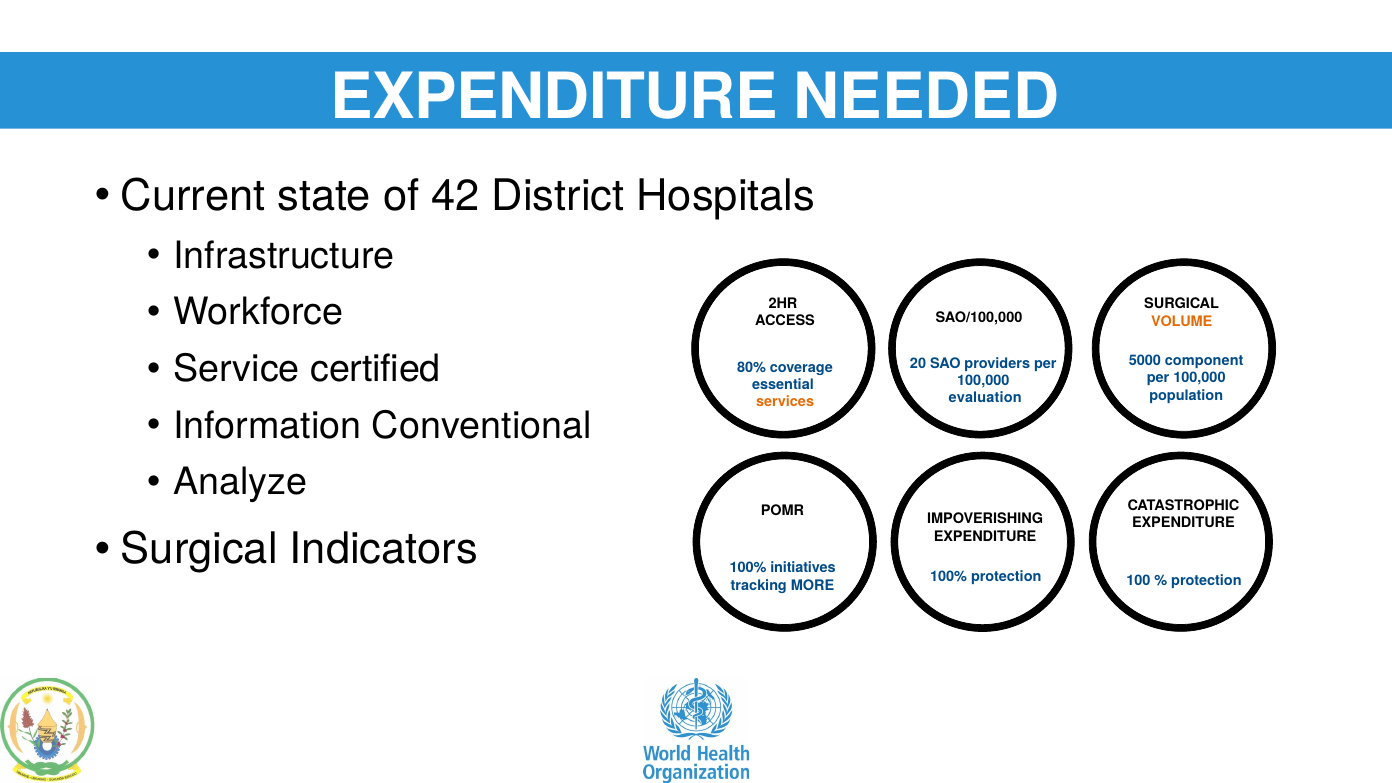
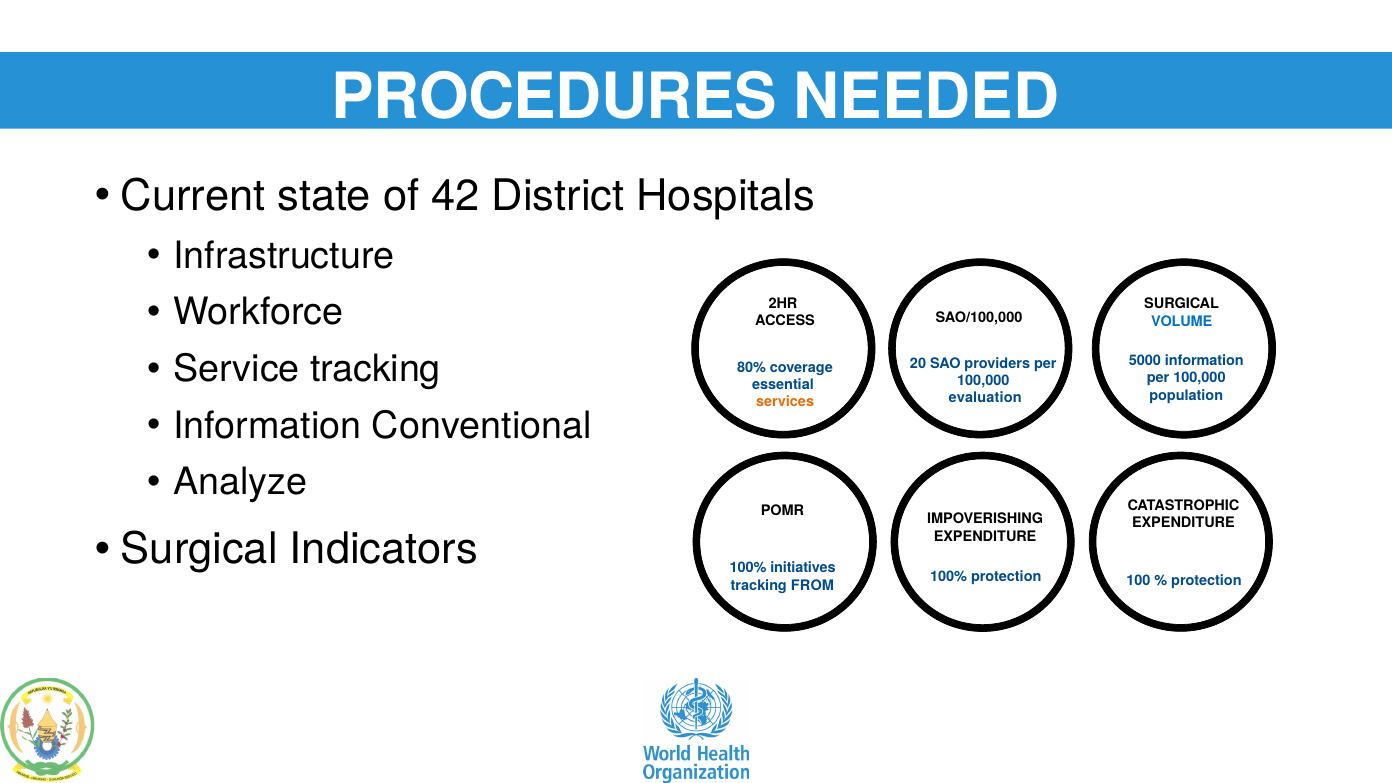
EXPENDITURE: EXPENDITURE -> PROCEDURES (554, 97)
VOLUME colour: orange -> blue (1182, 322)
Service certified: certified -> tracking (376, 369)
5000 component: component -> information (1204, 361)
MORE: MORE -> FROM (812, 585)
